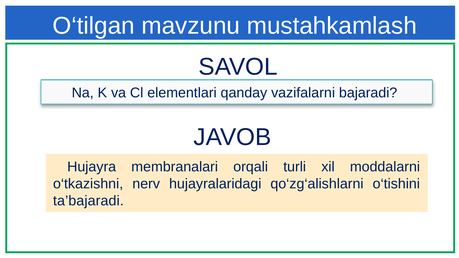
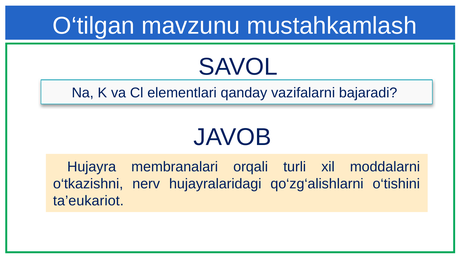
ta’bajaradi: ta’bajaradi -> ta’eukariot (88, 201)
